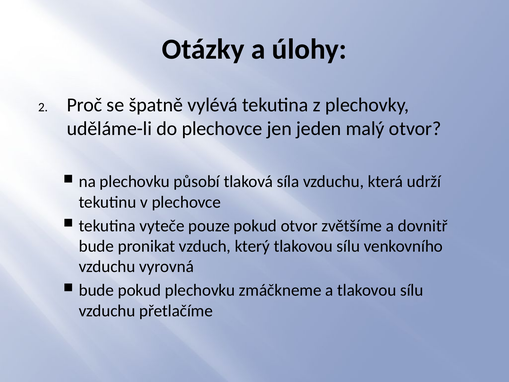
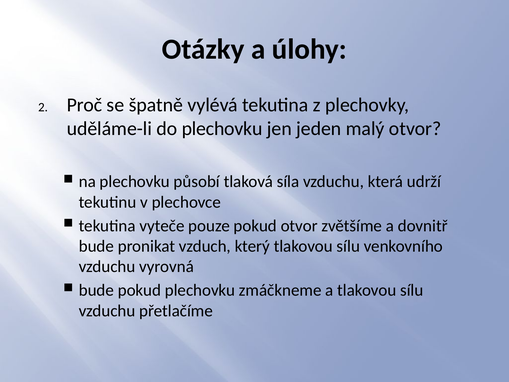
do plechovce: plechovce -> plechovku (222, 129)
